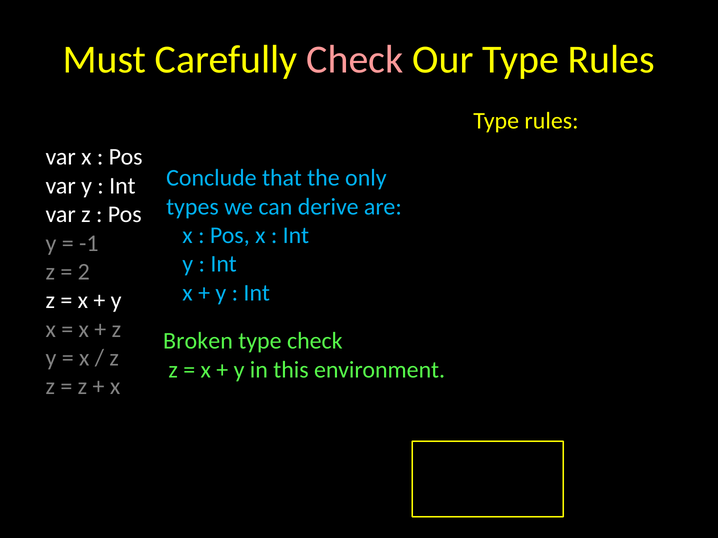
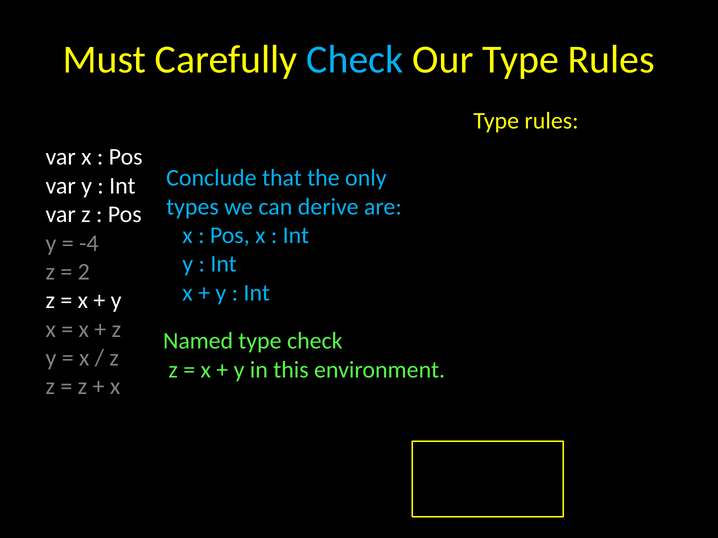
Check colour: pink -> light blue (355, 60)
-1: -1 -> -4 (89, 243)
Broken: Broken -> Named (198, 341)
